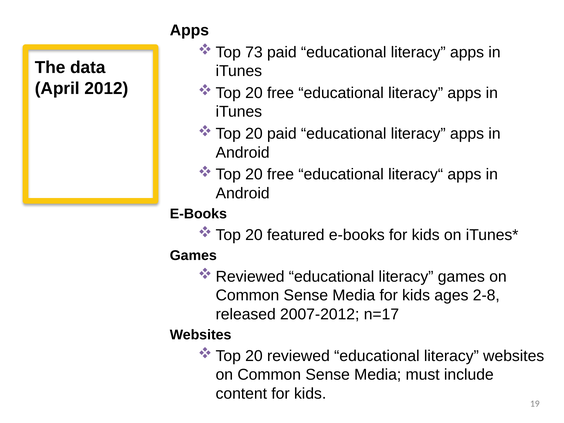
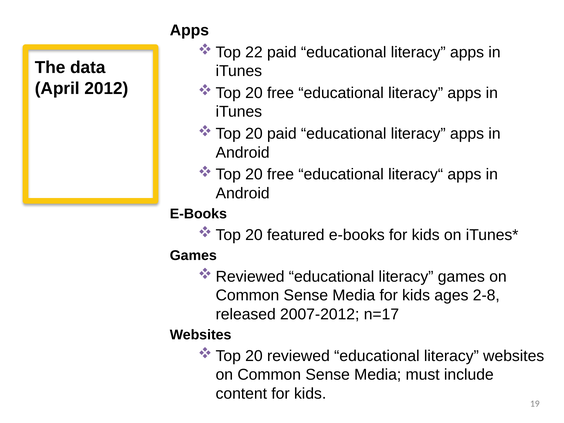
73: 73 -> 22 (254, 52)
